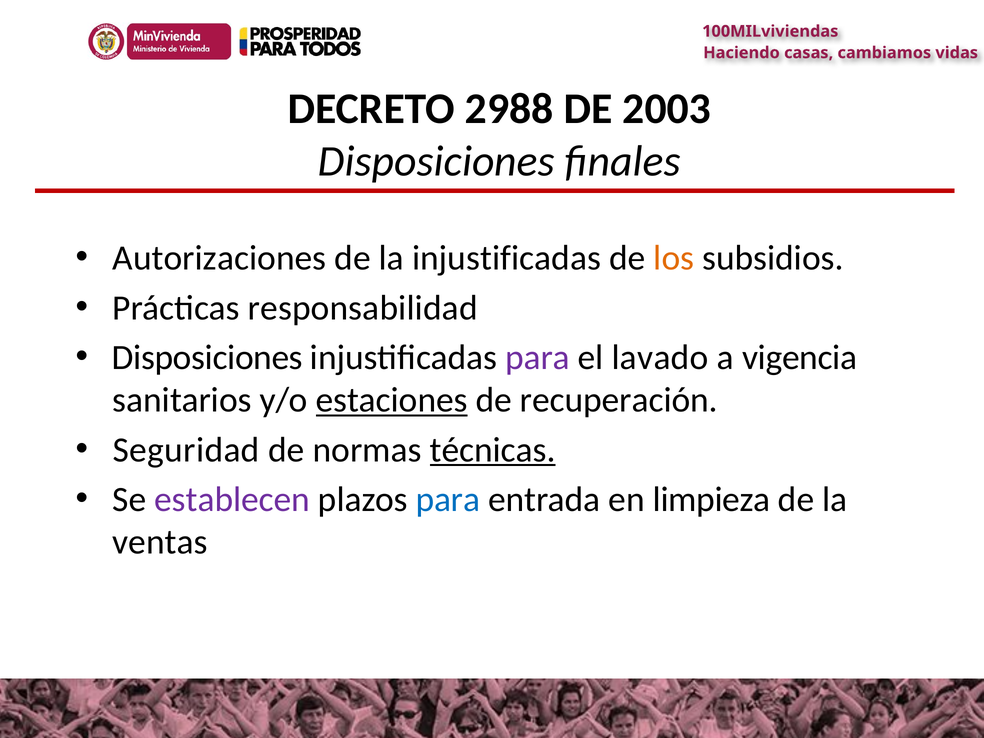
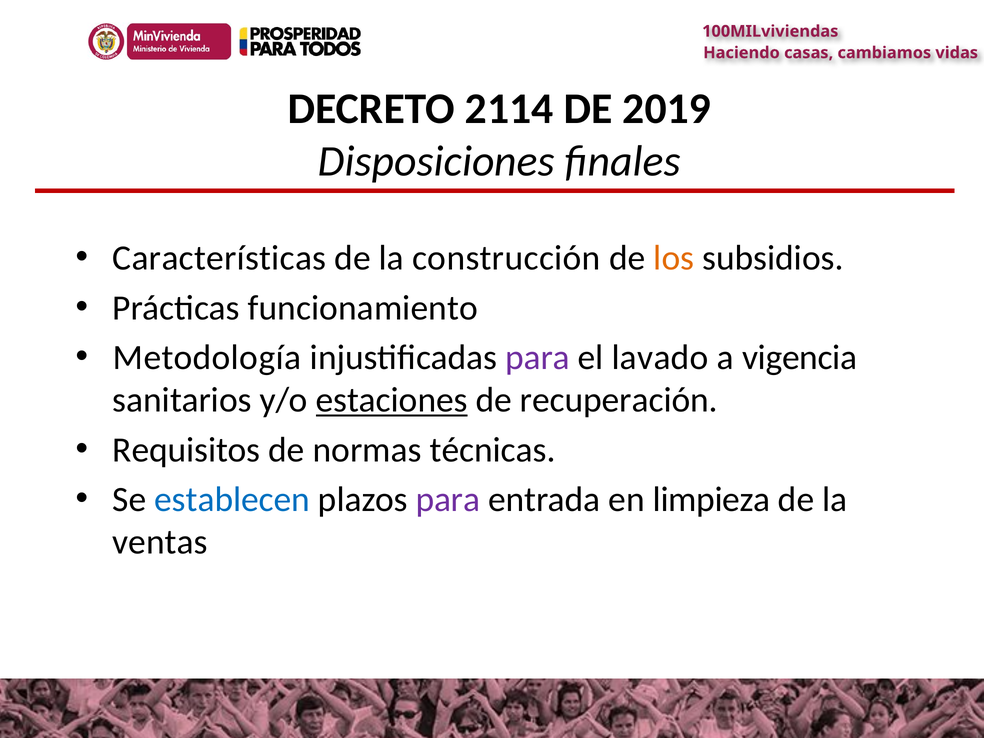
2988: 2988 -> 2114 (509, 109)
2003: 2003 -> 2019 (667, 109)
Autorizaciones: Autorizaciones -> Características (219, 258)
la injustificadas: injustificadas -> construcción (506, 258)
responsabilidad: responsabilidad -> funcionamiento (363, 308)
Disposiciones: Disposiciones -> Metodología (207, 358)
Seguridad: Seguridad -> Requisitos (186, 450)
técnicas underline: present -> none (493, 450)
establecen colour: purple -> blue (232, 500)
para colour: blue -> purple (448, 500)
